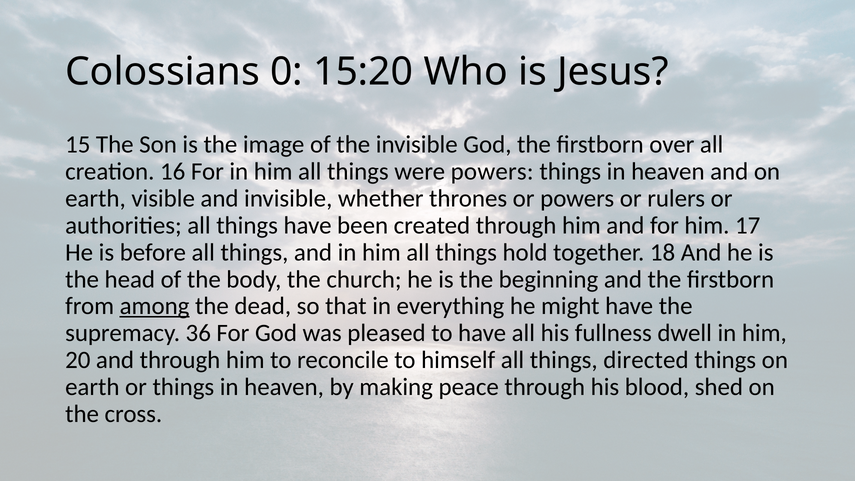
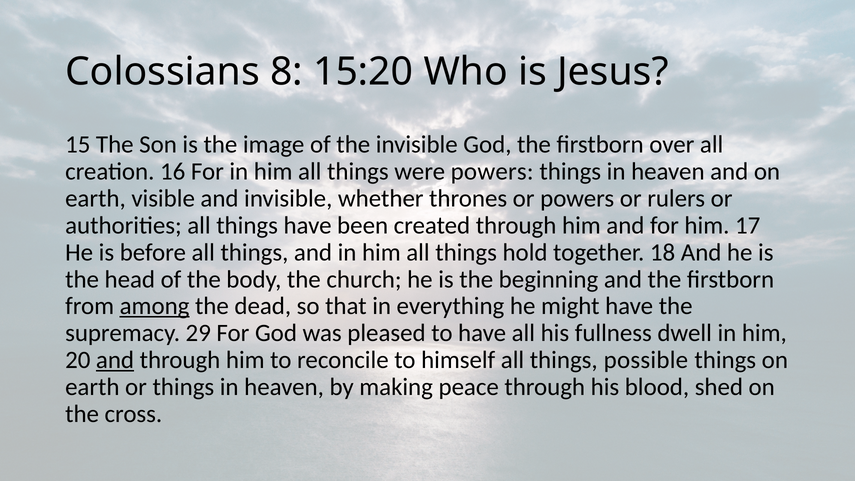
0: 0 -> 8 (287, 72)
36: 36 -> 29 (198, 333)
and underline: none -> present (115, 360)
directed: directed -> possible (646, 360)
